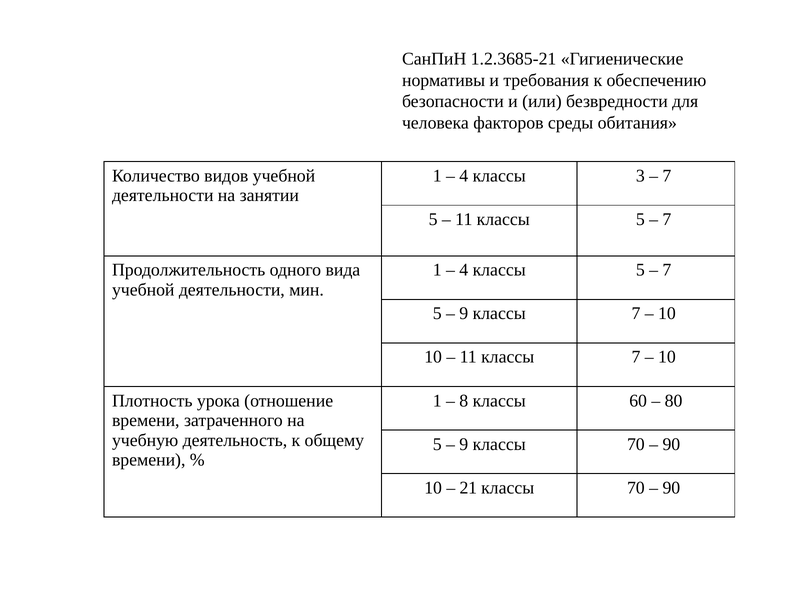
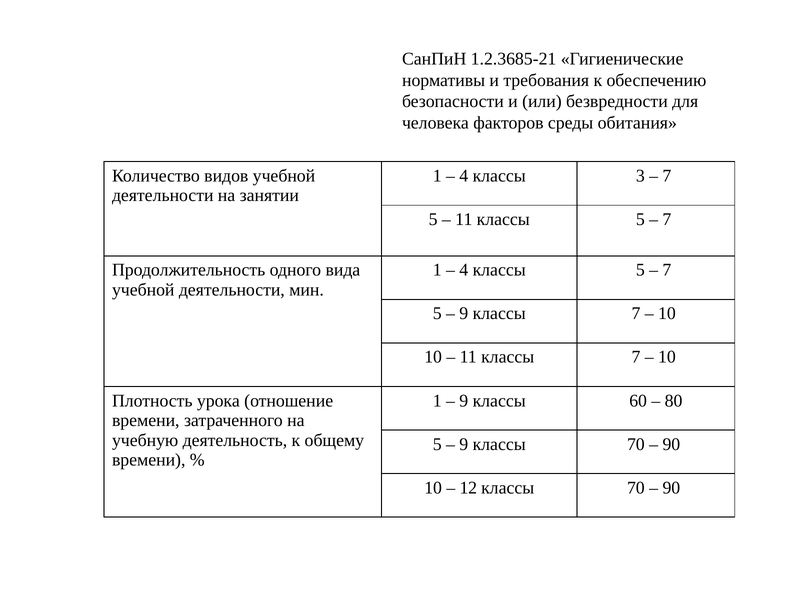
8: 8 -> 9 (464, 400)
21: 21 -> 12 (468, 488)
